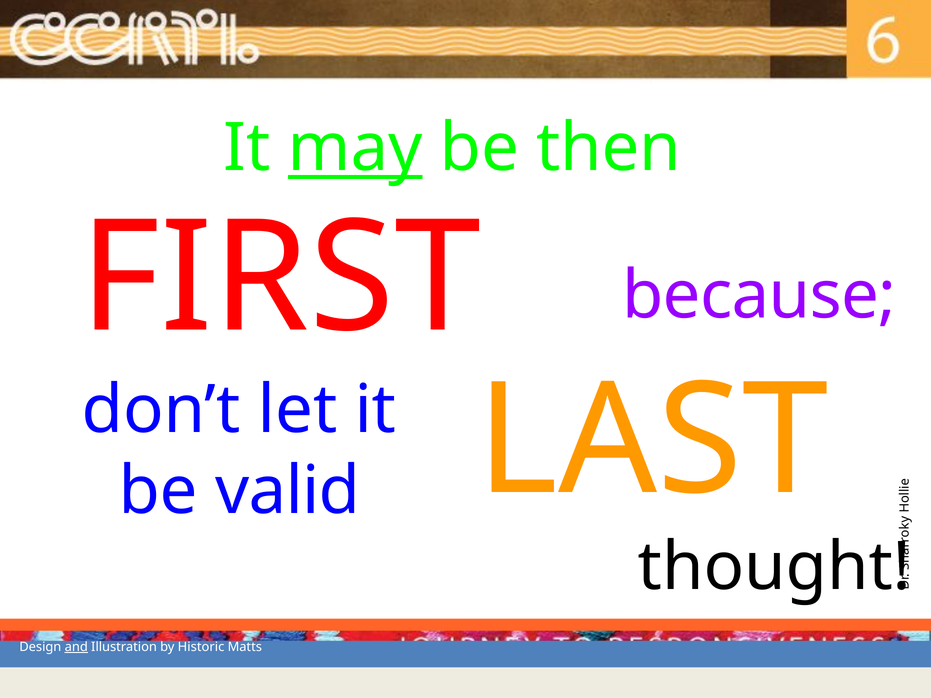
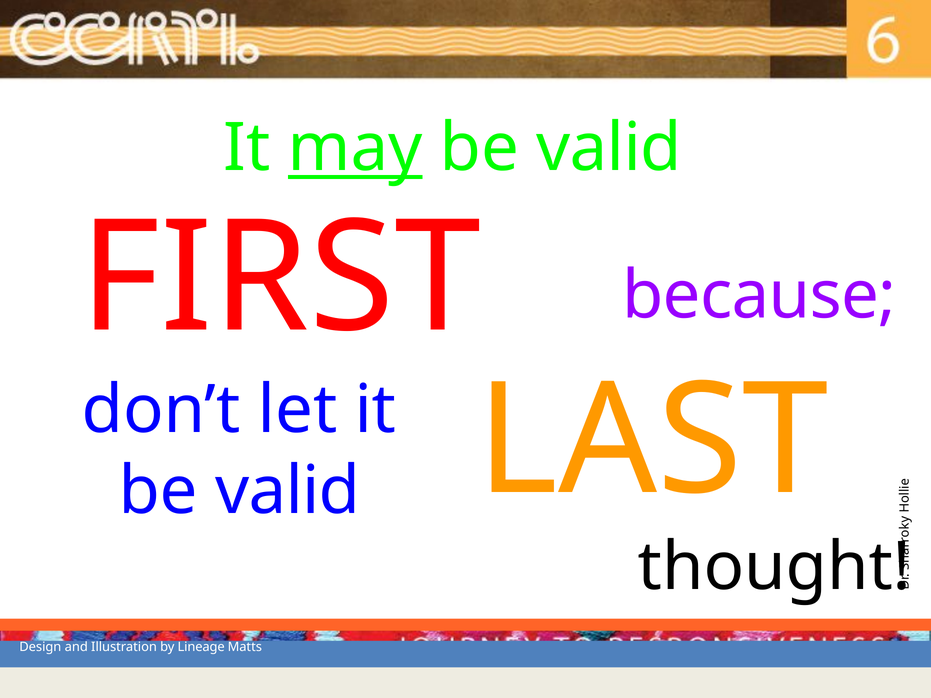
then: then -> valid (609, 148)
and underline: present -> none (76, 647)
Historic: Historic -> Lineage (201, 647)
